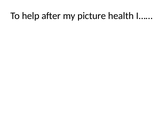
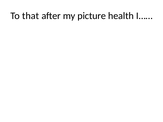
help: help -> that (31, 16)
